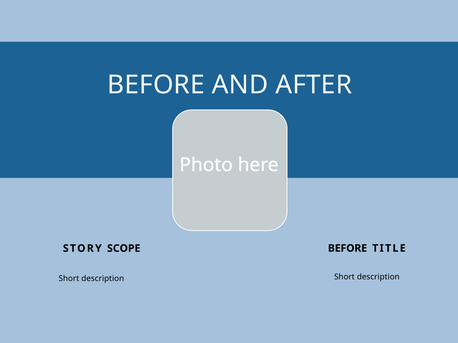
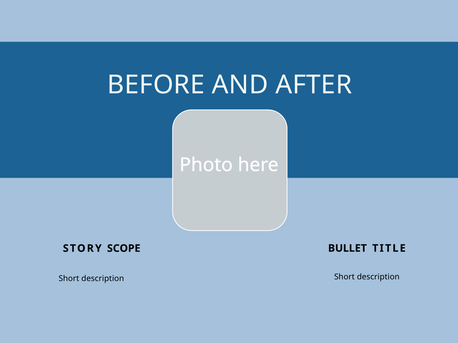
BEFORE: BEFORE -> BULLET (347, 249)
